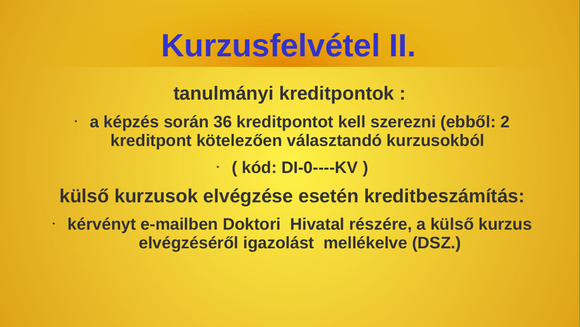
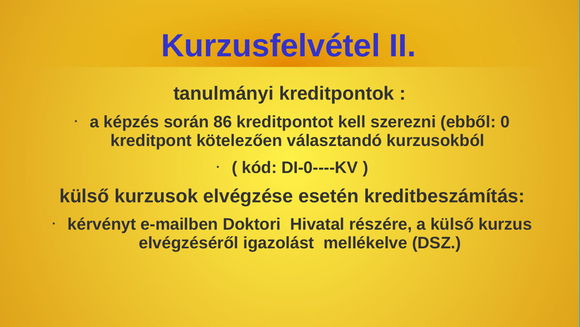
36: 36 -> 86 (223, 122)
2: 2 -> 0 (505, 122)
